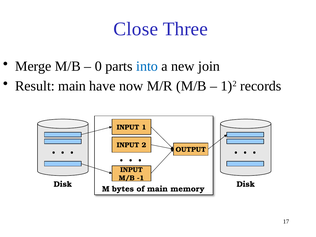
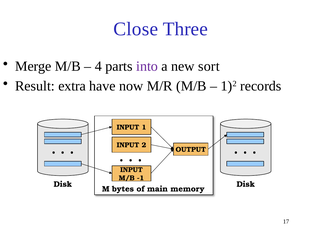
0: 0 -> 4 (98, 66)
into colour: blue -> purple (147, 66)
join: join -> sort (209, 66)
Result main: main -> extra (72, 86)
